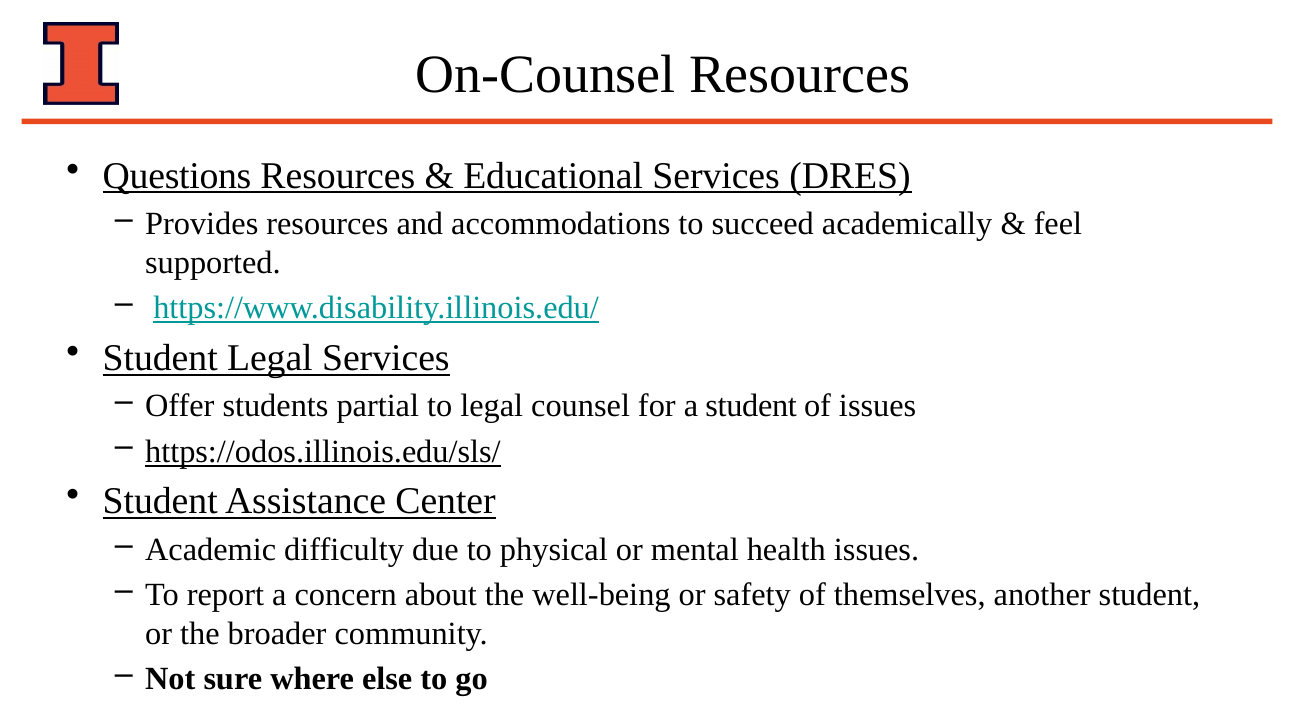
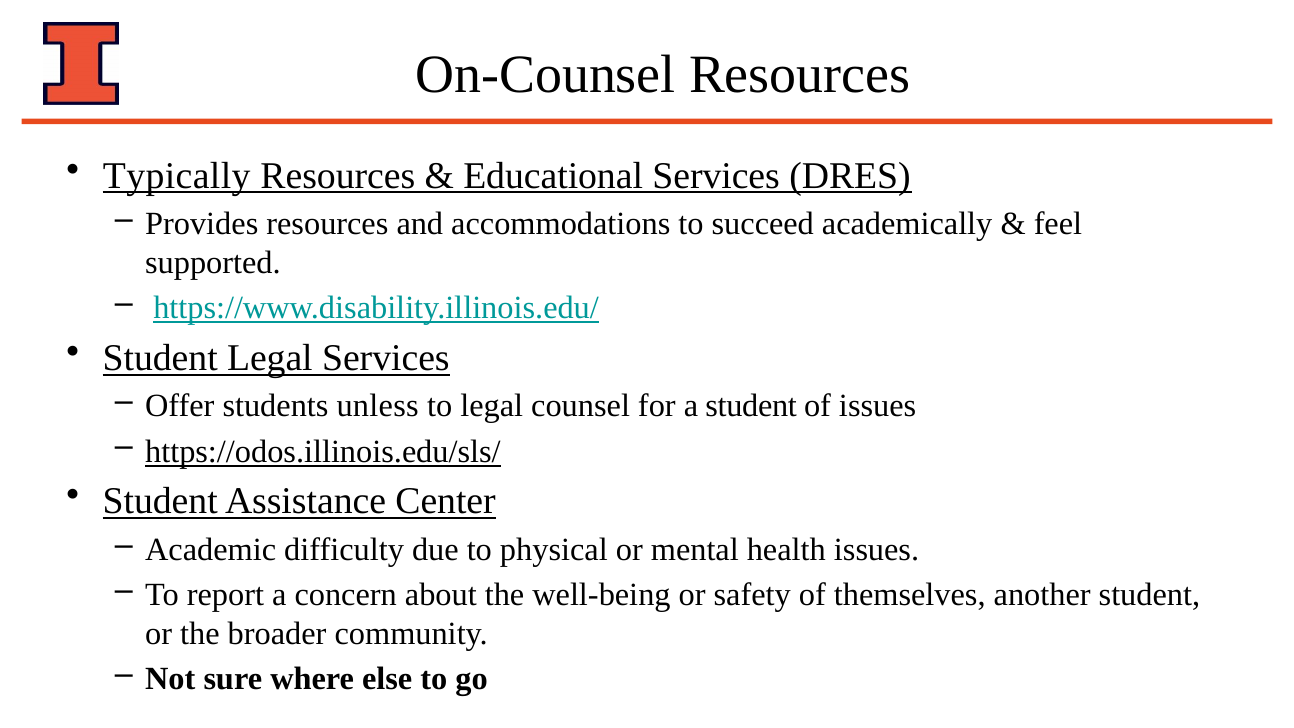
Questions: Questions -> Typically (177, 176)
partial: partial -> unless (378, 406)
